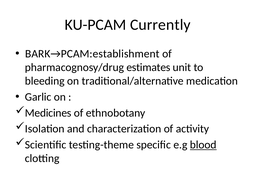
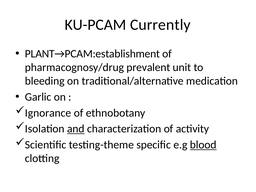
BARK→PCAM:establishment: BARK→PCAM:establishment -> PLANT→PCAM:establishment (92, 54)
estimates: estimates -> prevalent (148, 67)
Medicines: Medicines -> Ignorance (48, 113)
and underline: none -> present (76, 129)
